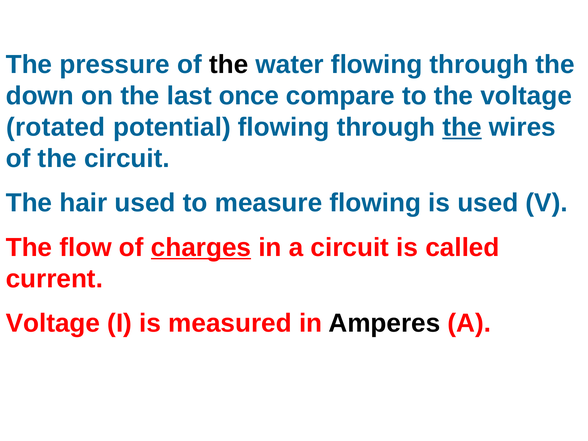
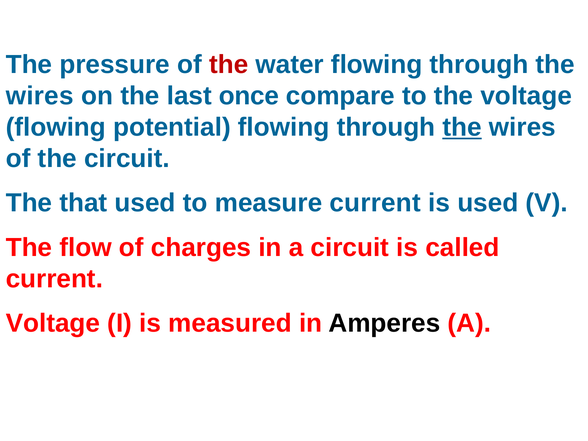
the colour: black -> red (229, 64)
down: down -> wires (40, 96)
rotated: rotated -> flowing (56, 127)
hair: hair -> that (83, 203)
measure flowing: flowing -> current (375, 203)
charges underline: present -> none (201, 247)
